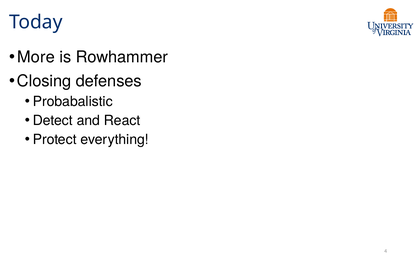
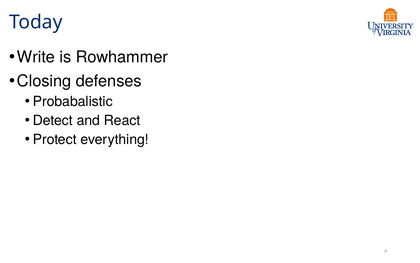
More: More -> Write (36, 57)
